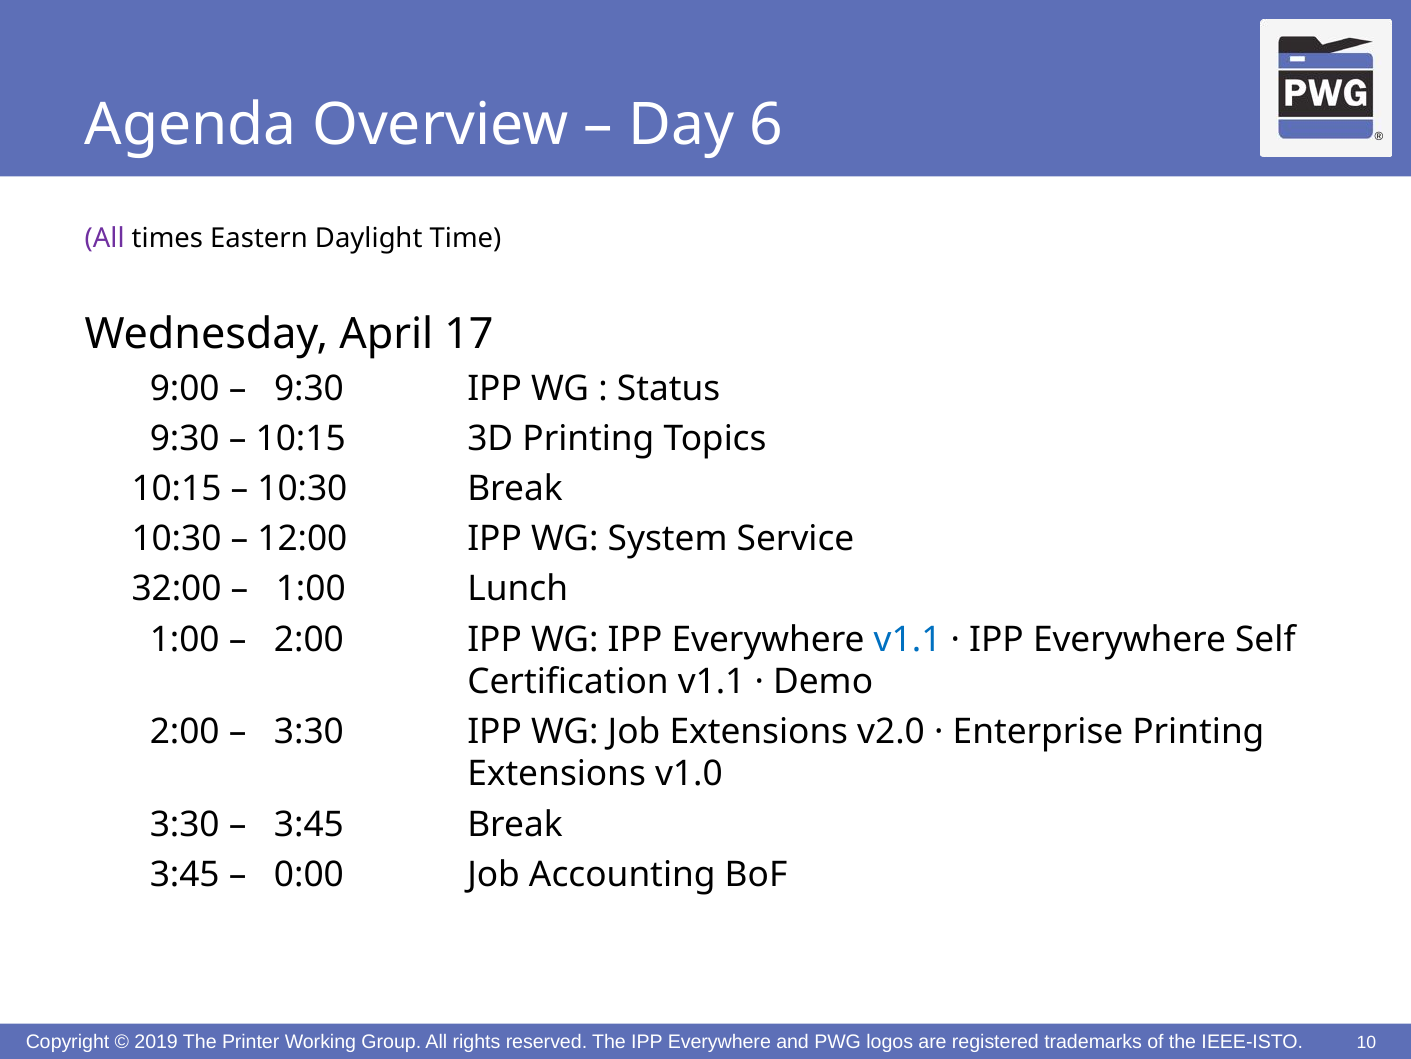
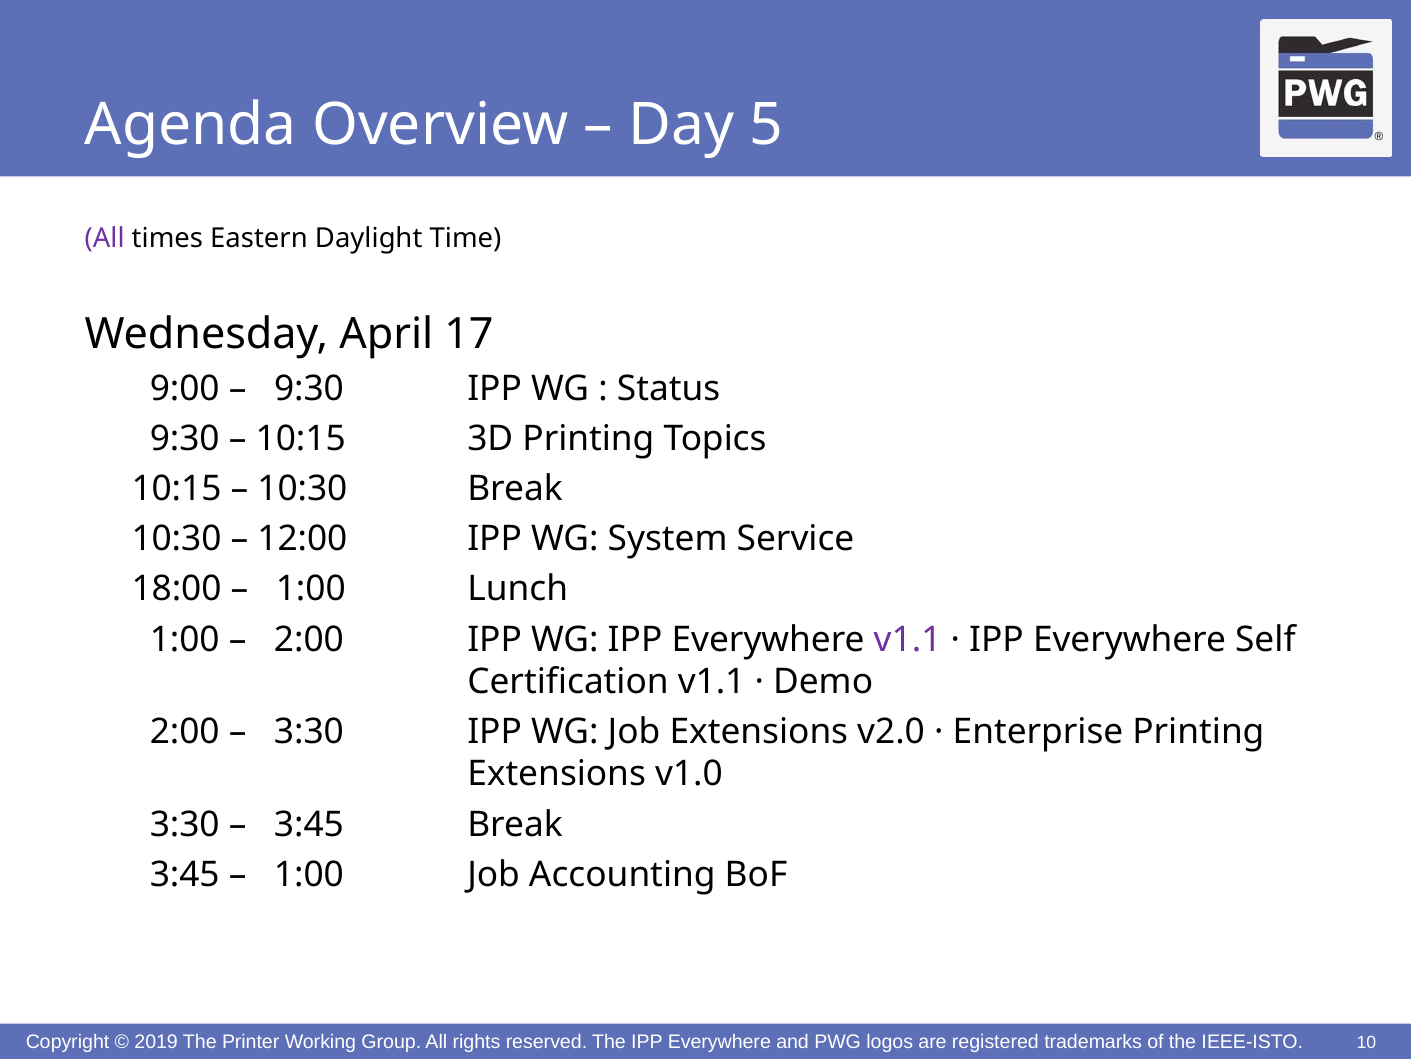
6: 6 -> 5 (766, 125)
32:00: 32:00 -> 18:00 (177, 589)
v1.1 colour: blue -> purple (908, 639)
0:00: 0:00 -> 1:00 (309, 874)
